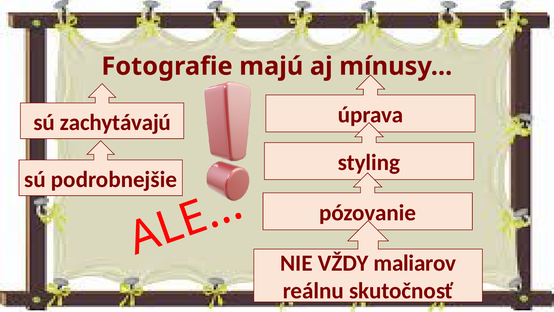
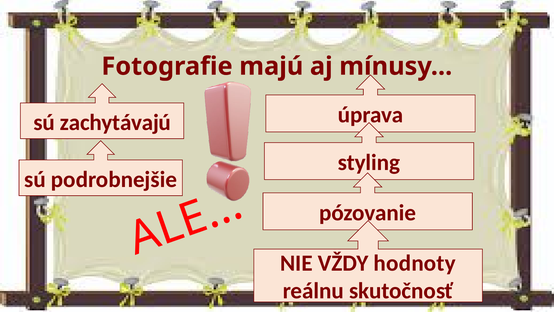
maliarov: maliarov -> hodnoty (415, 263)
